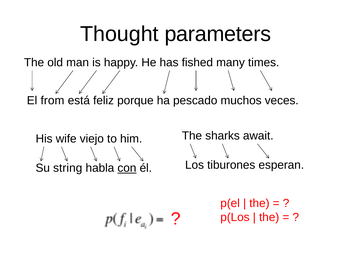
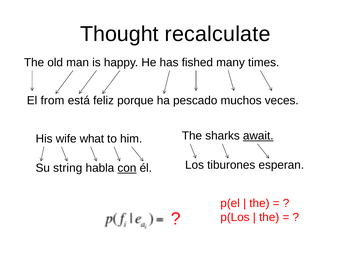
parameters: parameters -> recalculate (218, 34)
await underline: none -> present (258, 135)
viejo: viejo -> what (92, 138)
